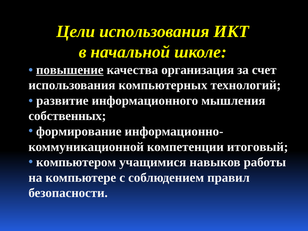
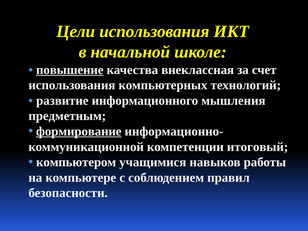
организация: организация -> внеклассная (198, 70)
собственных: собственных -> предметным (67, 116)
формирование underline: none -> present (79, 131)
